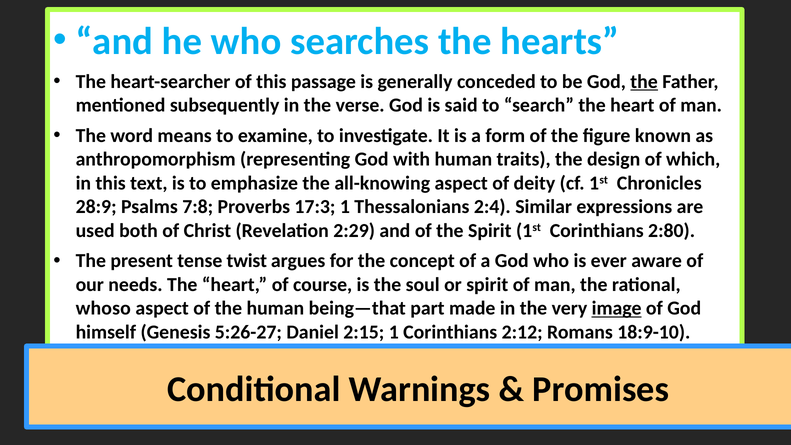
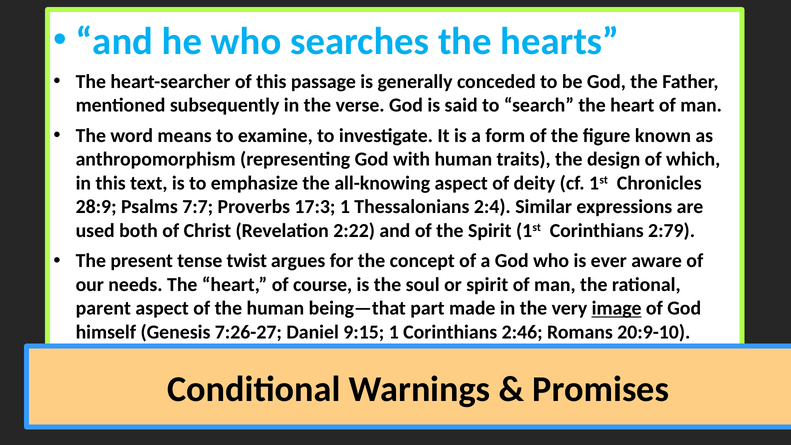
the underline: present -> none (644, 82)
7:8: 7:8 -> 7:7 (198, 207)
2:29: 2:29 -> 2:22 (354, 231)
2:80: 2:80 -> 2:79 (672, 231)
whoso: whoso -> parent (103, 308)
5:26-27: 5:26-27 -> 7:26-27 (248, 332)
2:15: 2:15 -> 9:15 (364, 332)
2:12: 2:12 -> 2:46 (522, 332)
18:9-10: 18:9-10 -> 20:9-10 (654, 332)
